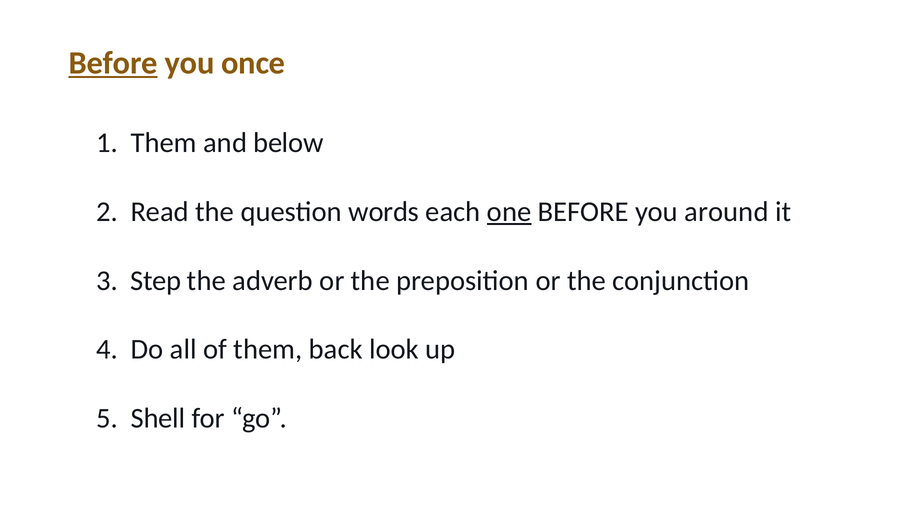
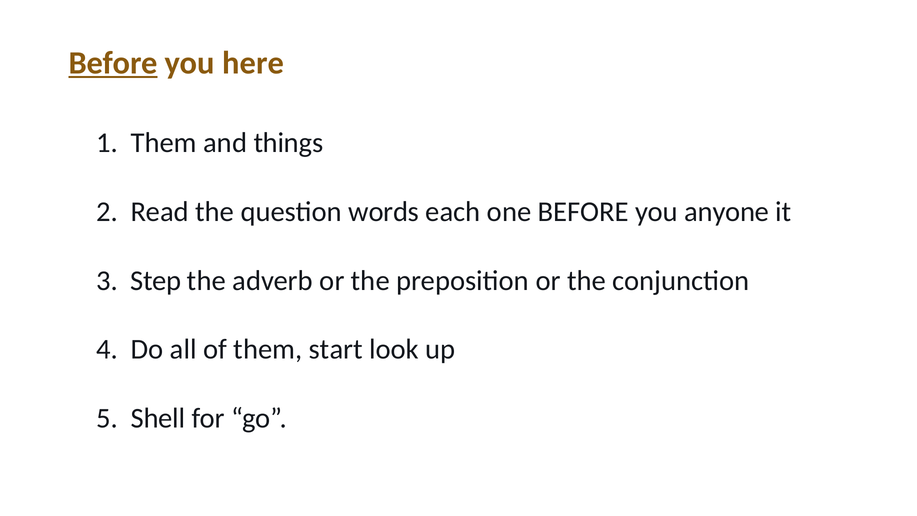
once: once -> here (253, 63)
below: below -> things (288, 143)
one underline: present -> none (509, 212)
around: around -> anyone (727, 212)
back: back -> start (336, 349)
